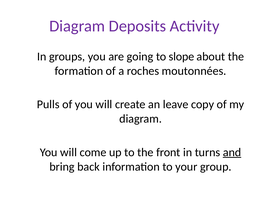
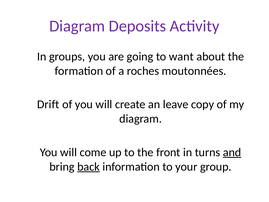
slope: slope -> want (181, 56)
Pulls: Pulls -> Drift (48, 104)
back underline: none -> present (89, 166)
